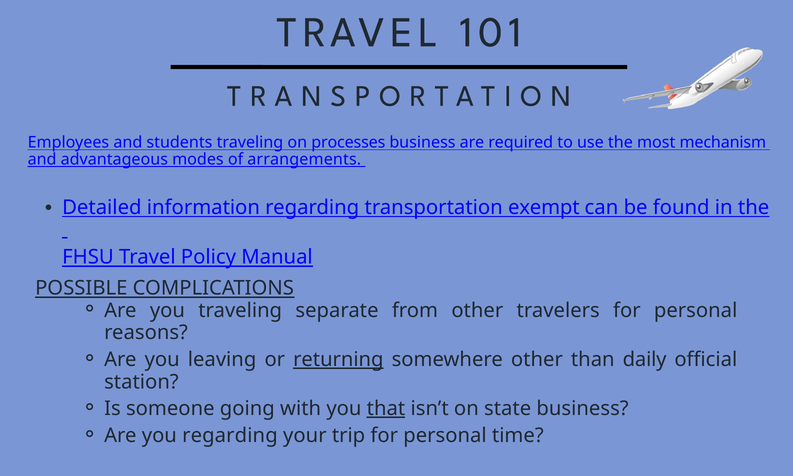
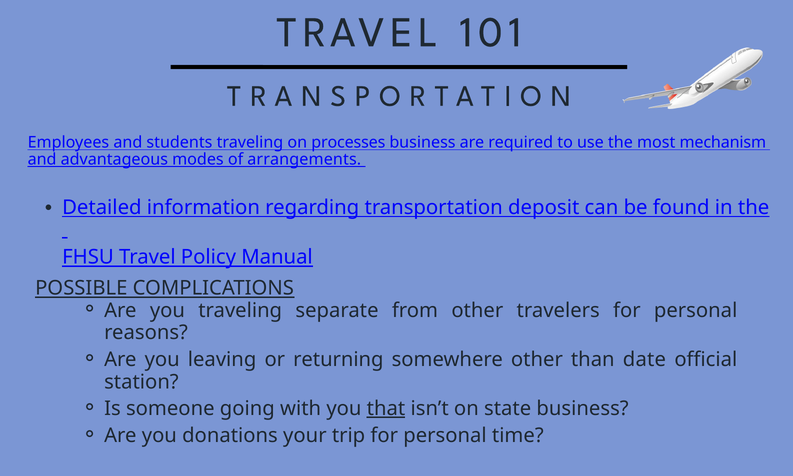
exempt: exempt -> deposit (544, 207)
returning underline: present -> none (338, 359)
daily: daily -> date (644, 359)
you regarding: regarding -> donations (230, 435)
